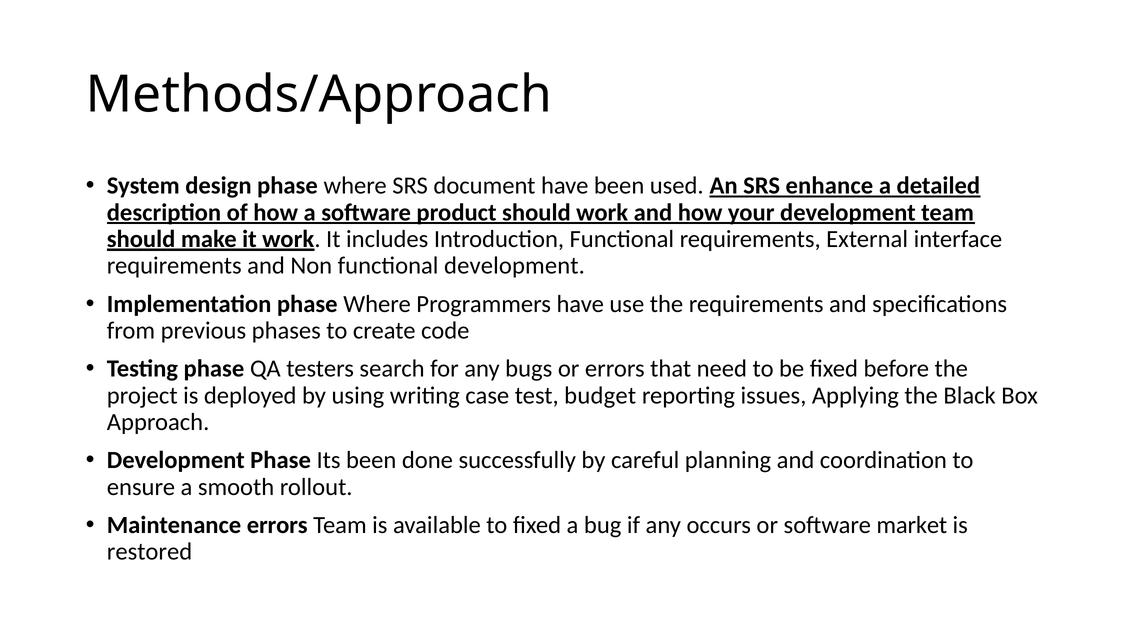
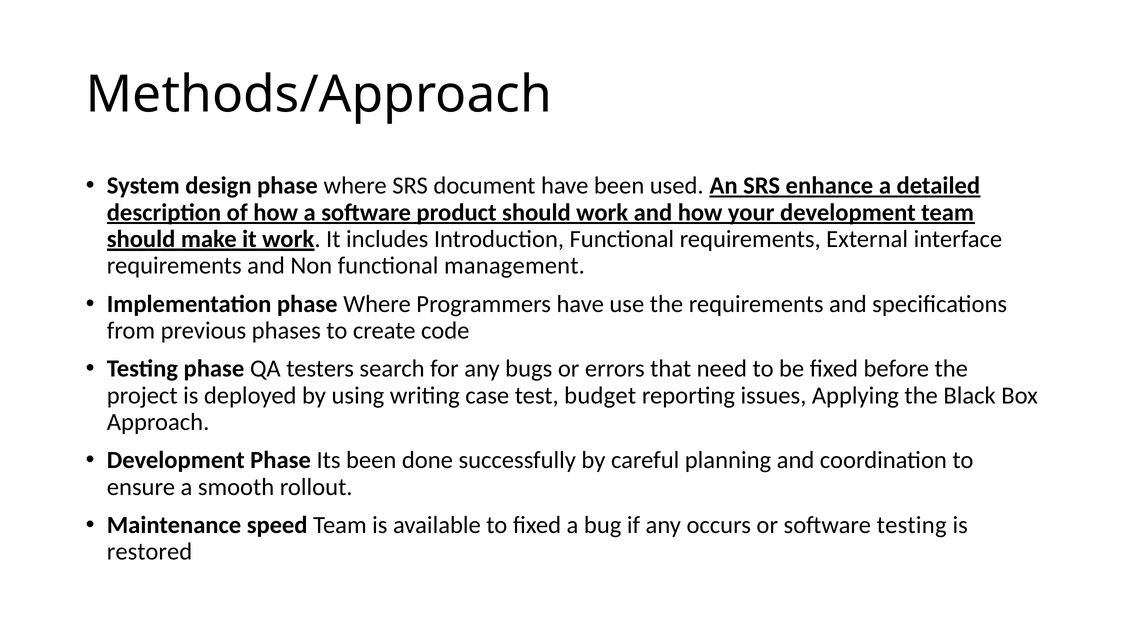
functional development: development -> management (514, 266)
Maintenance errors: errors -> speed (277, 525)
software market: market -> testing (912, 525)
